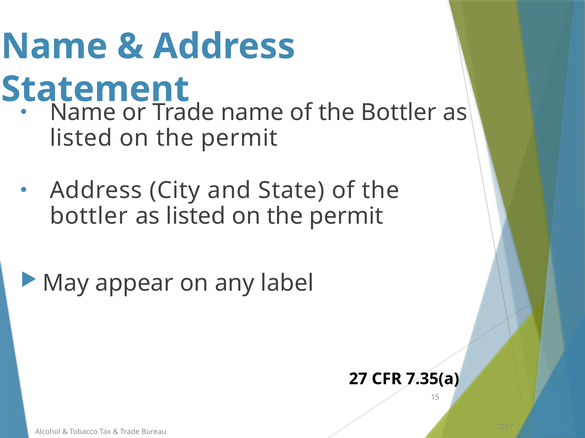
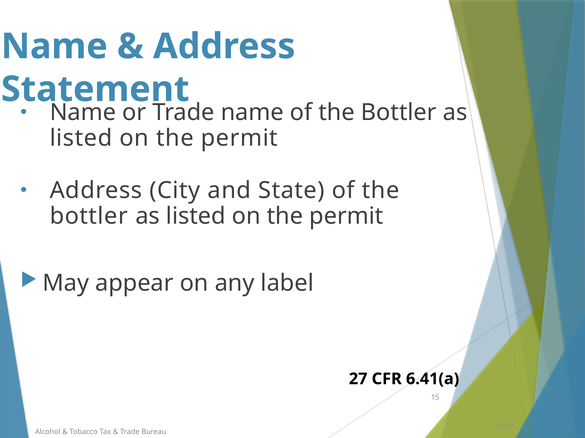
7.35(a: 7.35(a -> 6.41(a (433, 379)
